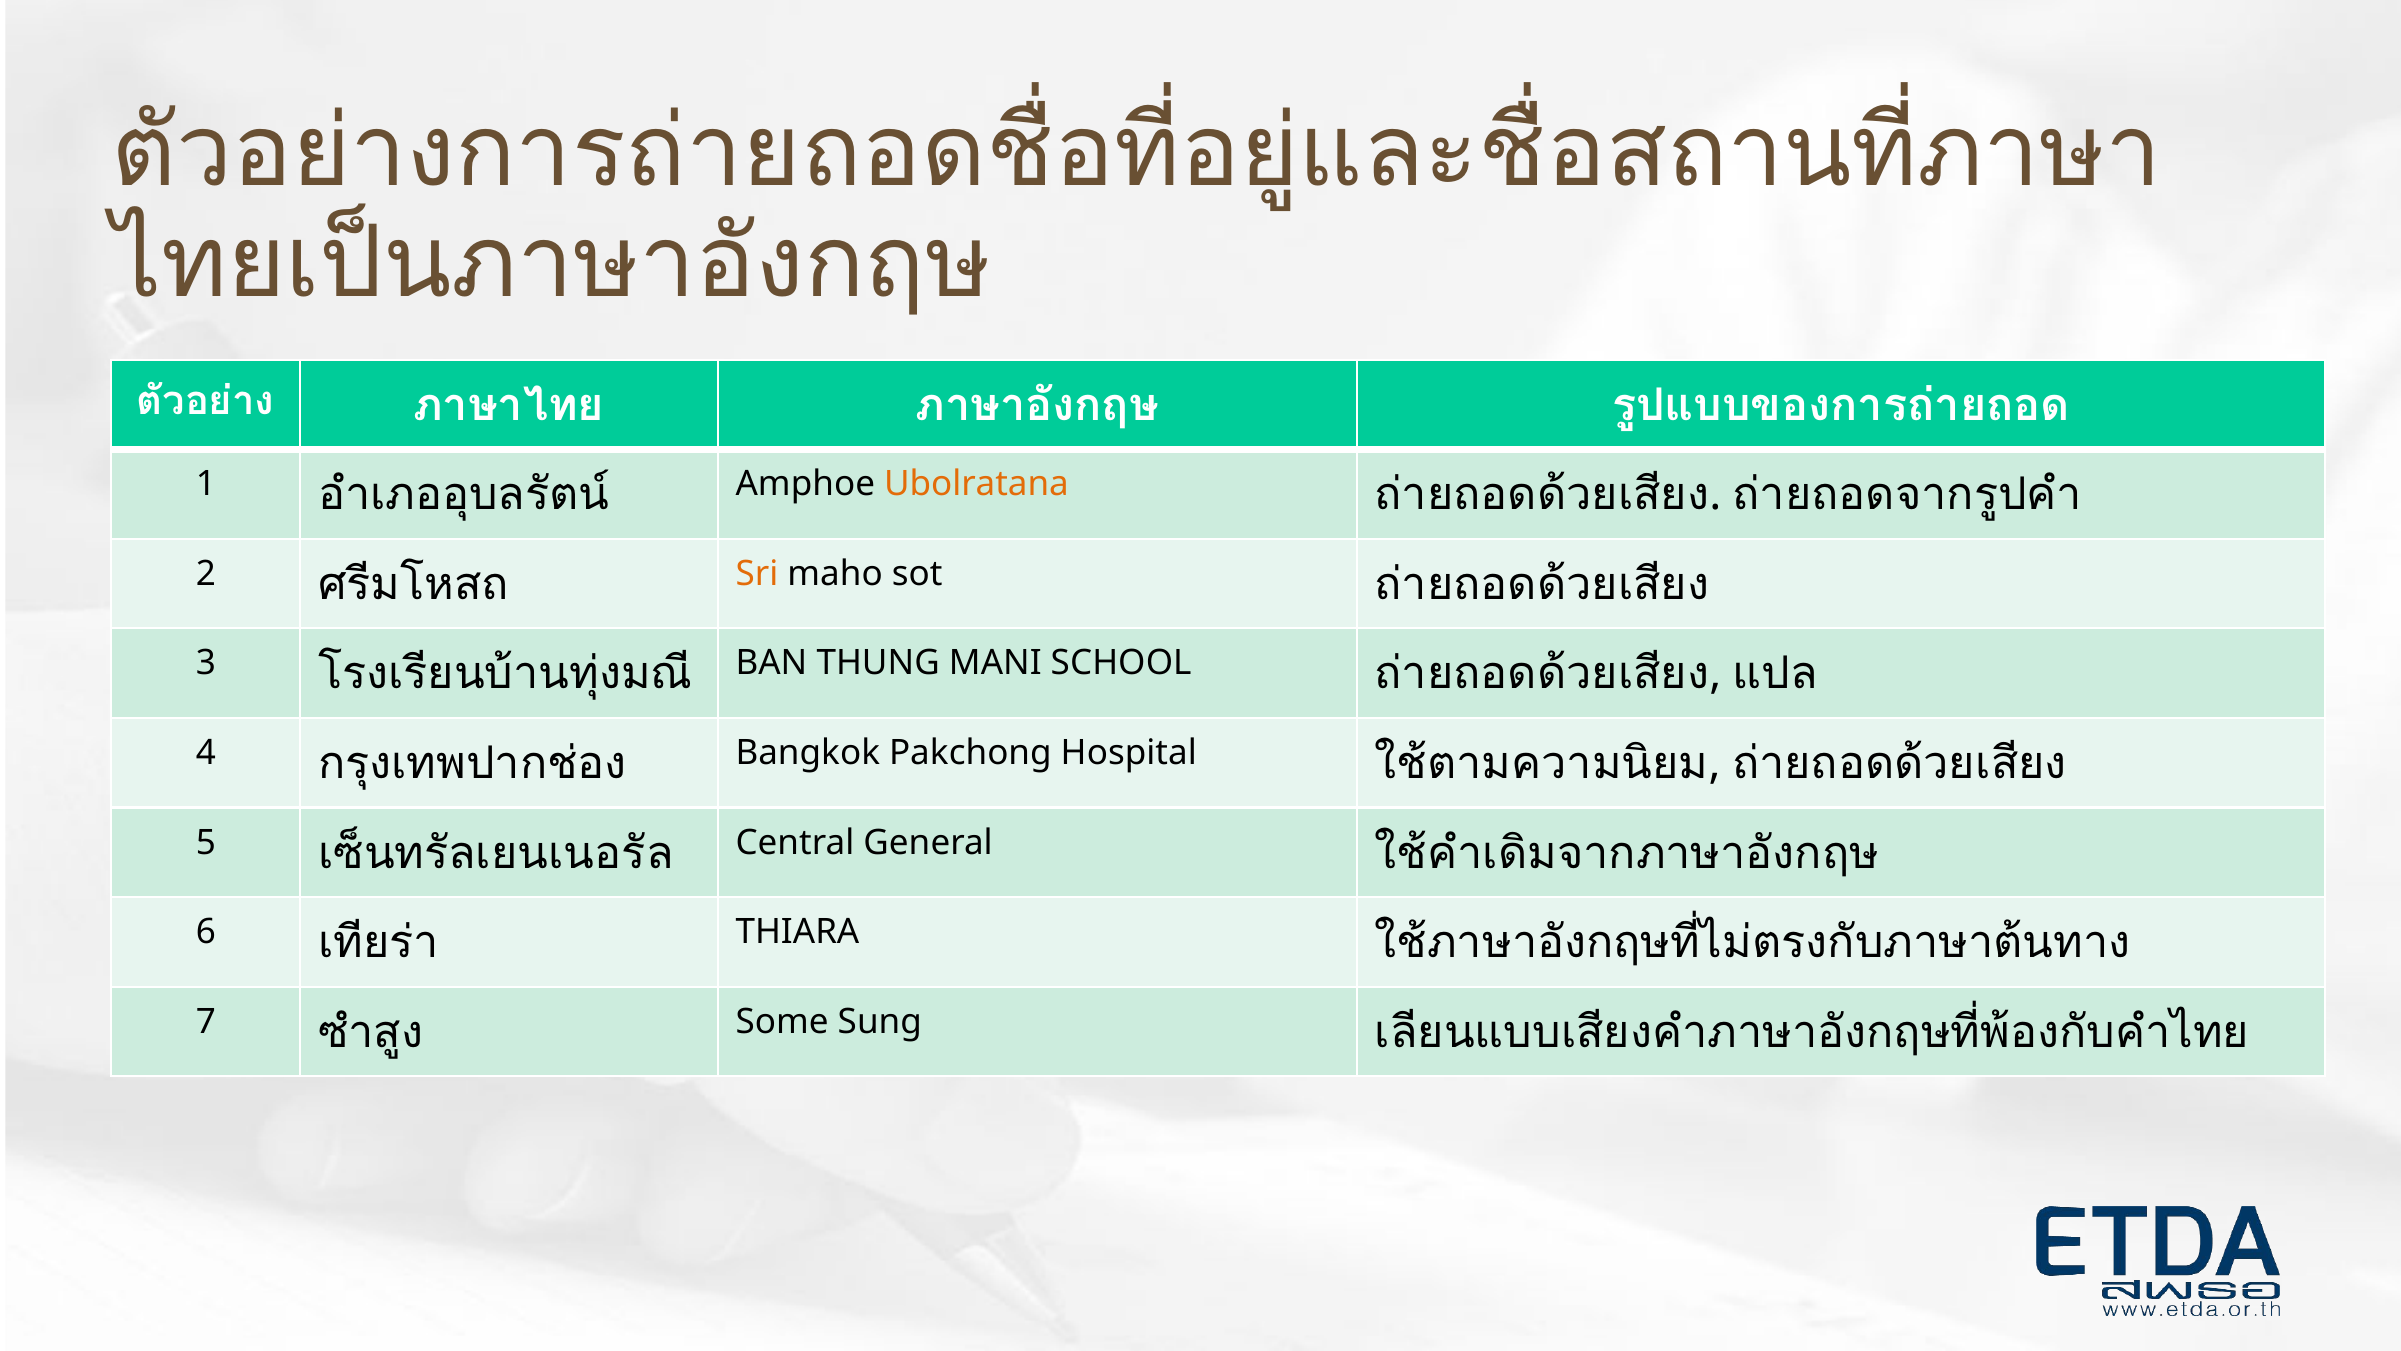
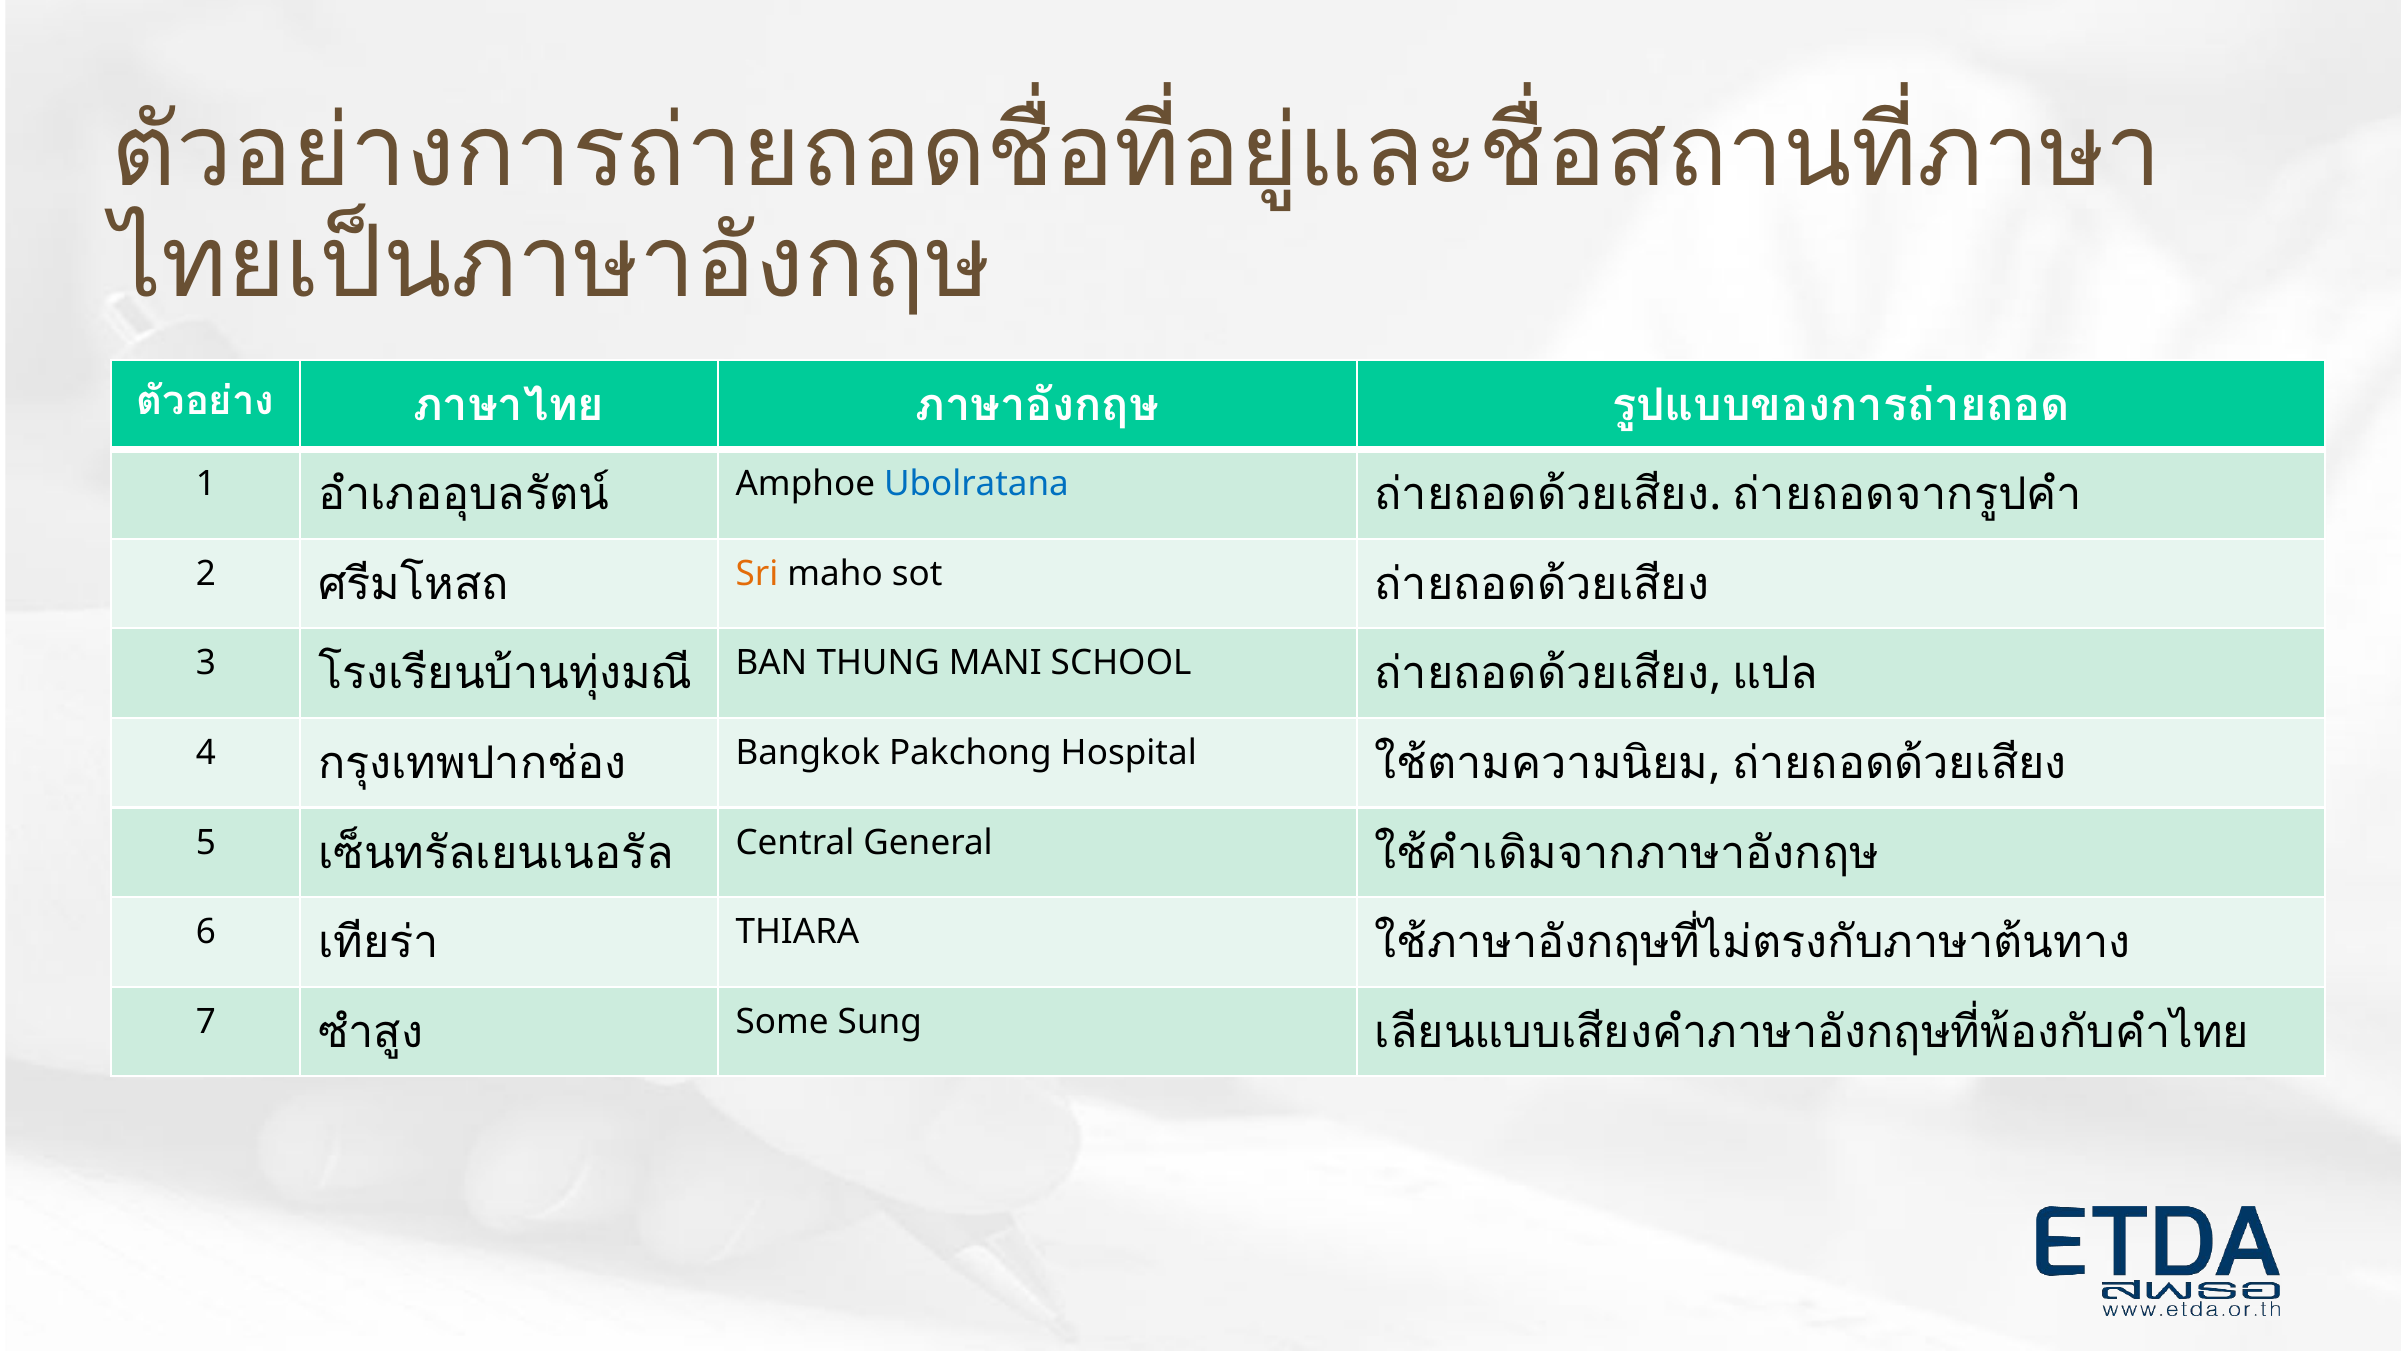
Ubolratana colour: orange -> blue (976, 484)
